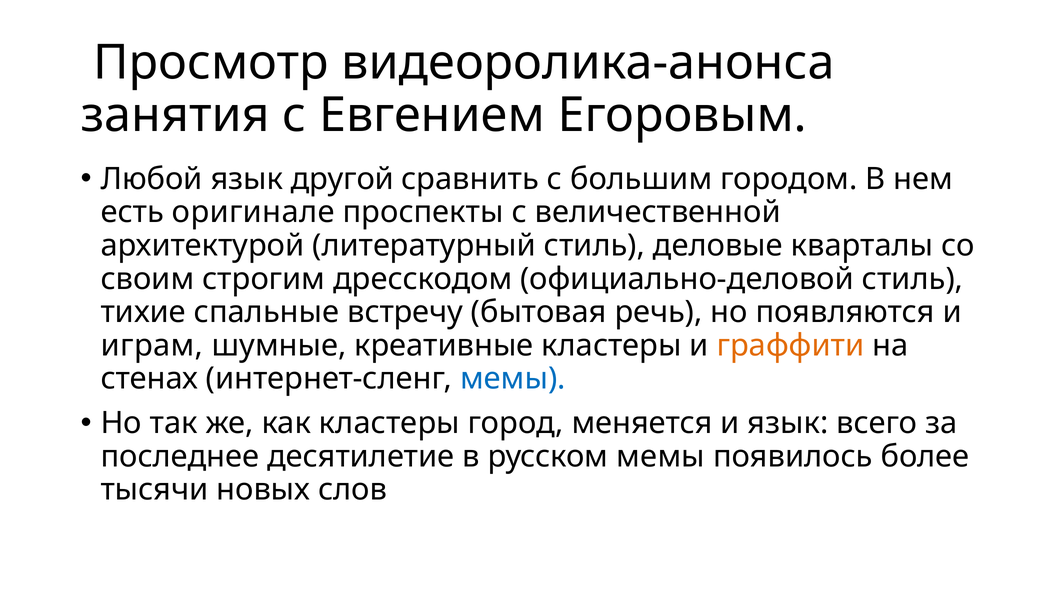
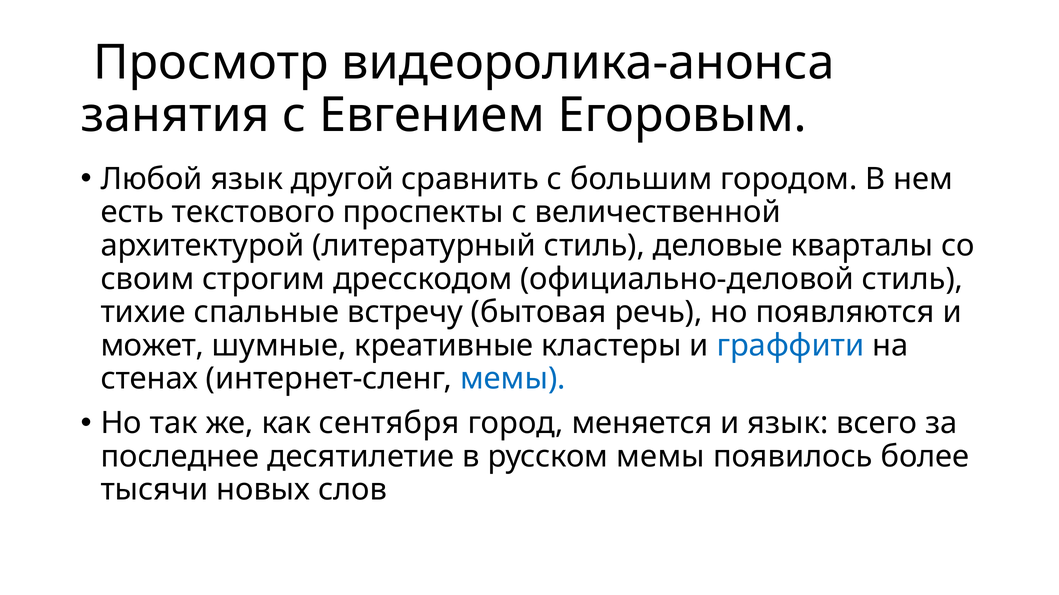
оригинале: оригинале -> текстового (253, 212)
играм: играм -> может (152, 346)
граффити colour: orange -> blue (790, 346)
как кластеры: кластеры -> сентября (389, 424)
